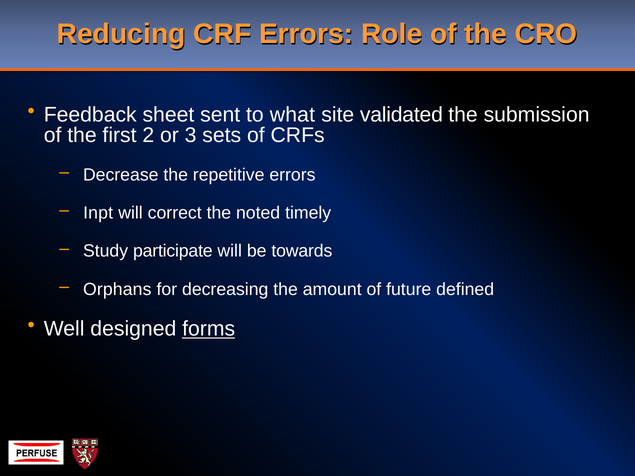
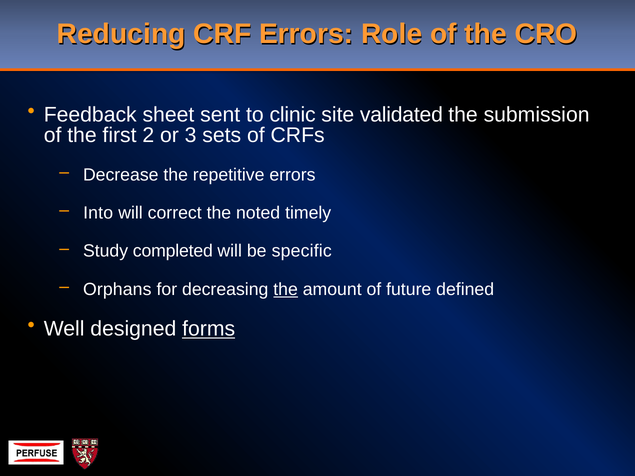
what: what -> clinic (293, 115)
Inpt: Inpt -> Into (98, 213)
participate: participate -> completed (173, 251)
towards: towards -> specific (302, 251)
the underline: none -> present (286, 289)
